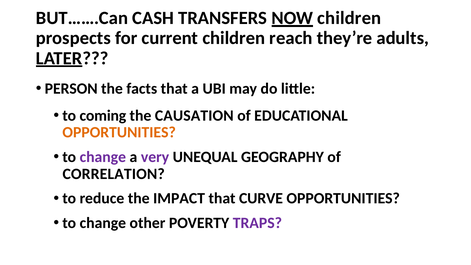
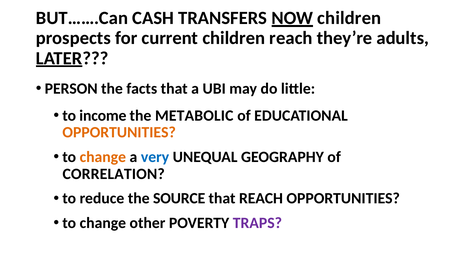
coming: coming -> income (103, 115)
CAUSATION: CAUSATION -> METABOLIC (194, 115)
change colour: purple -> orange (103, 157)
very colour: purple -> blue (155, 157)
IMPACT: IMPACT -> SOURCE (179, 198)
that CURVE: CURVE -> REACH (261, 198)
